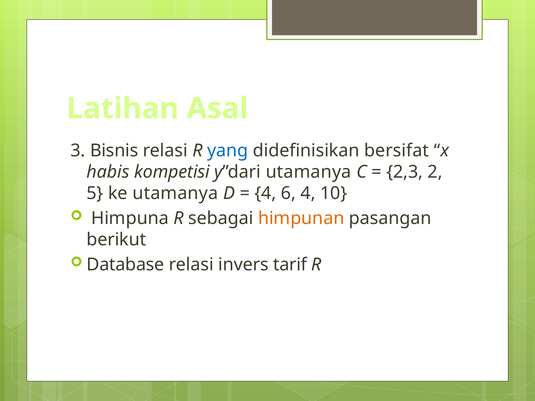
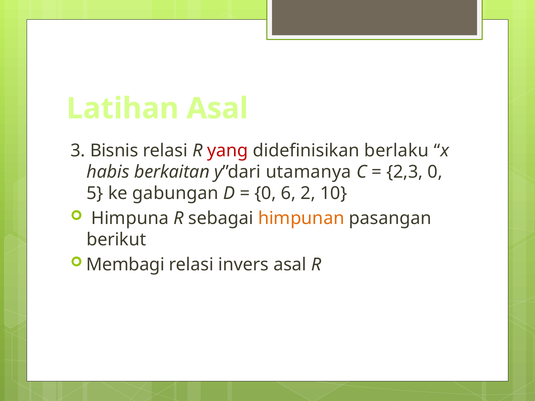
yang colour: blue -> red (228, 151)
bersifat: bersifat -> berlaku (397, 151)
kompetisi: kompetisi -> berkaitan (172, 172)
2,3 2: 2 -> 0 (435, 172)
ke utamanya: utamanya -> gabungan (175, 193)
4: 4 -> 0 (265, 193)
6 4: 4 -> 2 (308, 193)
Database: Database -> Membagi (125, 265)
invers tarif: tarif -> asal (290, 265)
